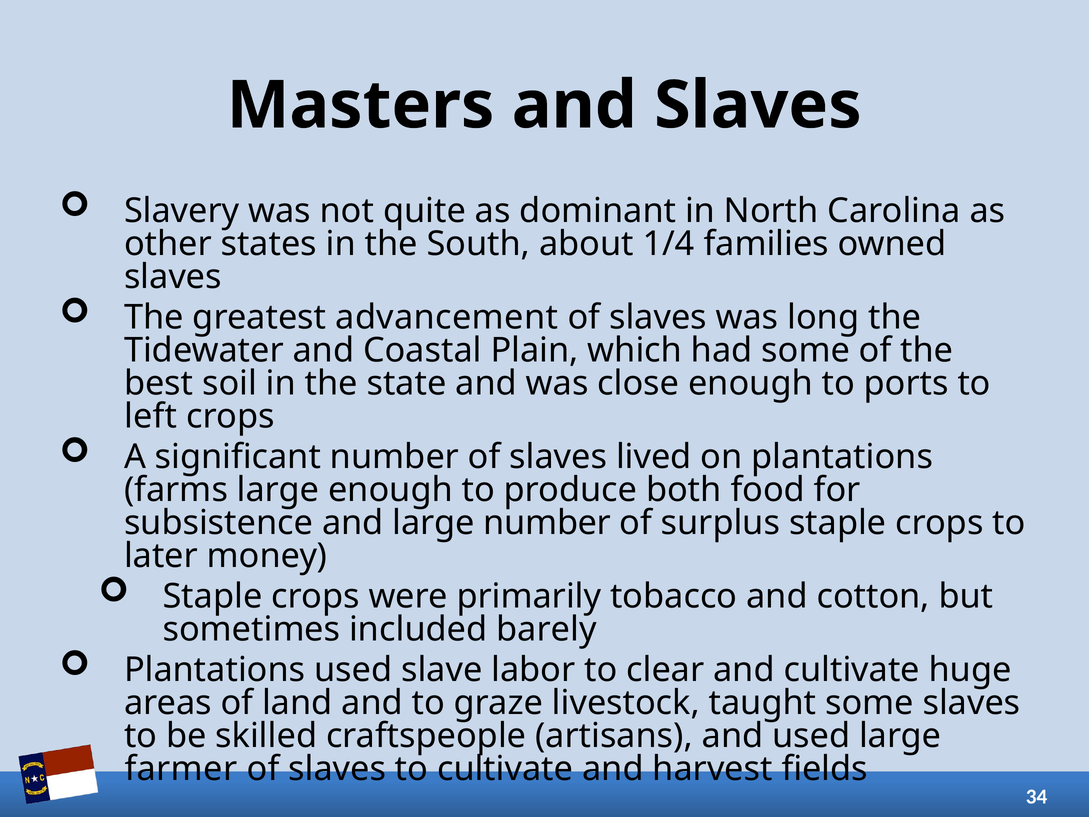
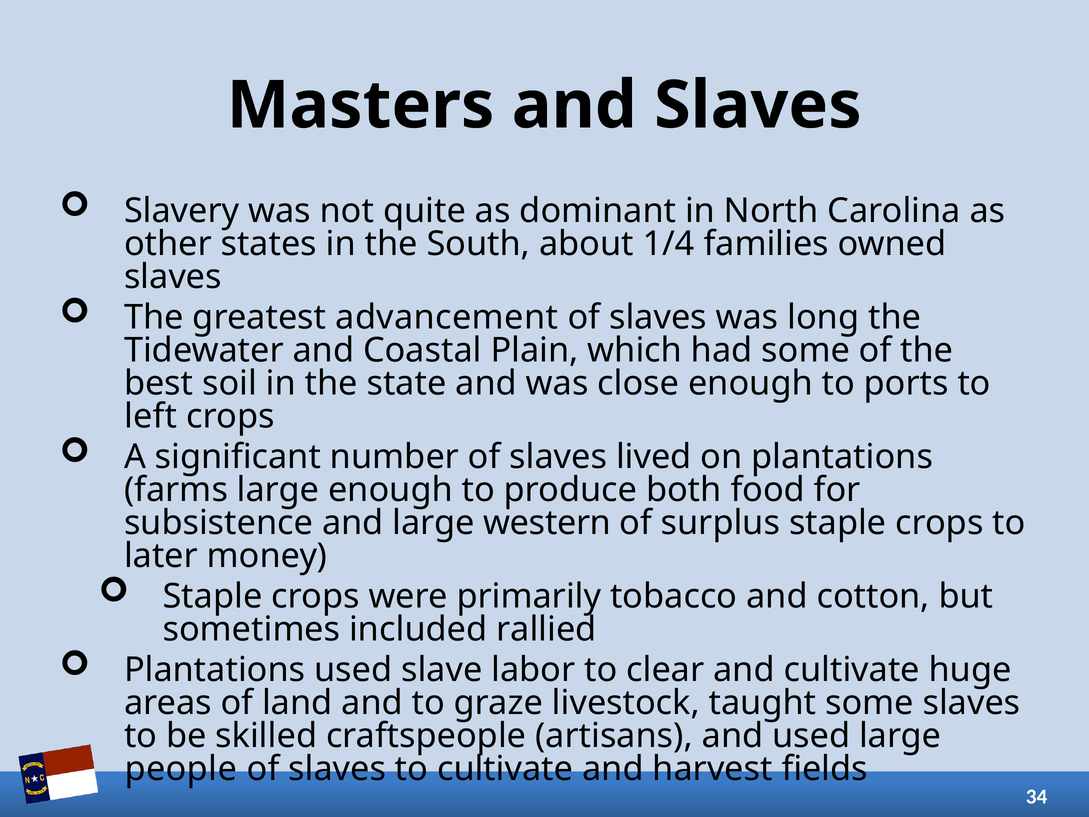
large number: number -> western (547, 523)
barely: barely -> rallied (546, 629)
farmer: farmer -> people (181, 769)
